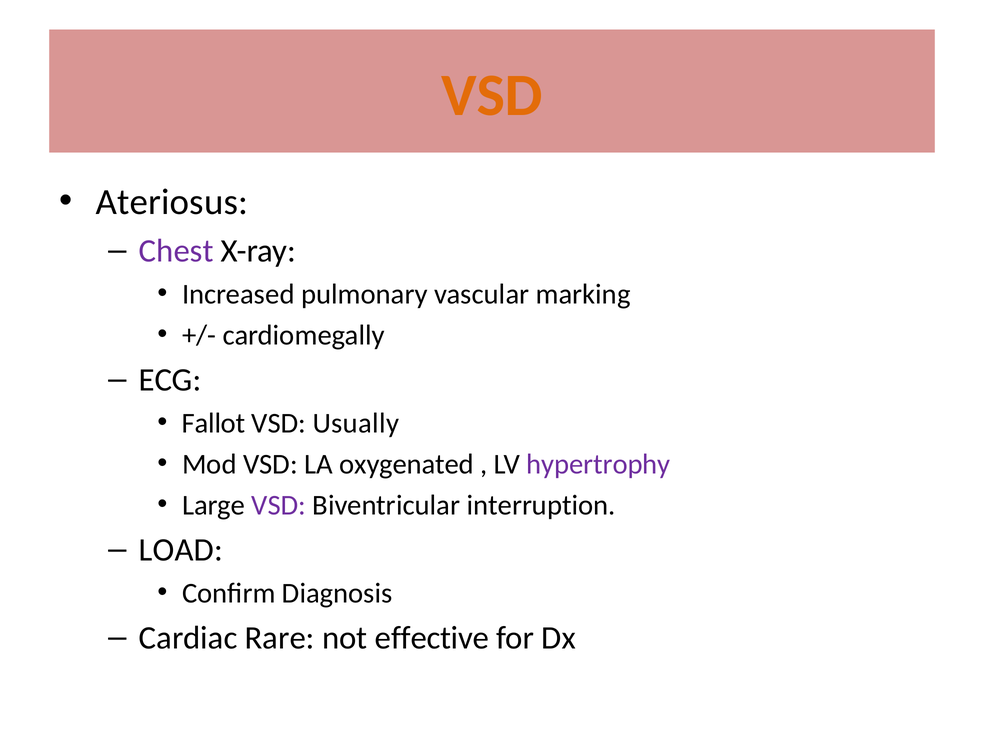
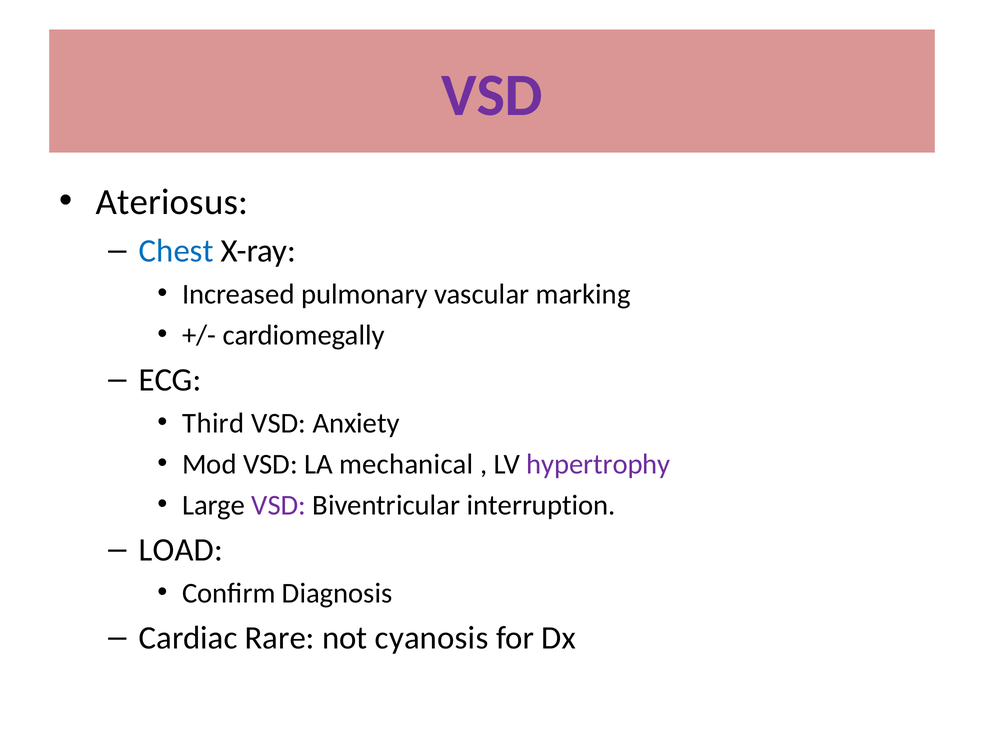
VSD colour: orange -> purple (492, 95)
Chest colour: purple -> blue (176, 251)
Fallot: Fallot -> Third (213, 423)
Usually: Usually -> Anxiety (356, 423)
oxygenated: oxygenated -> mechanical (406, 464)
effective: effective -> cyanosis (432, 638)
